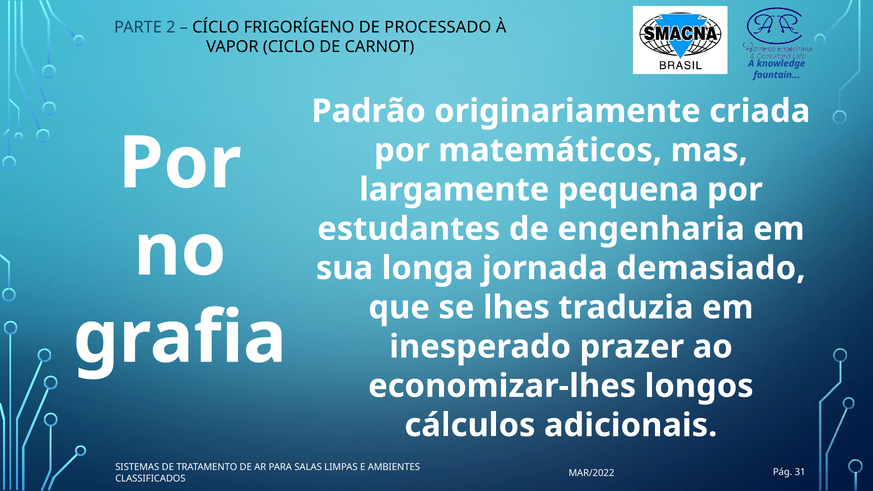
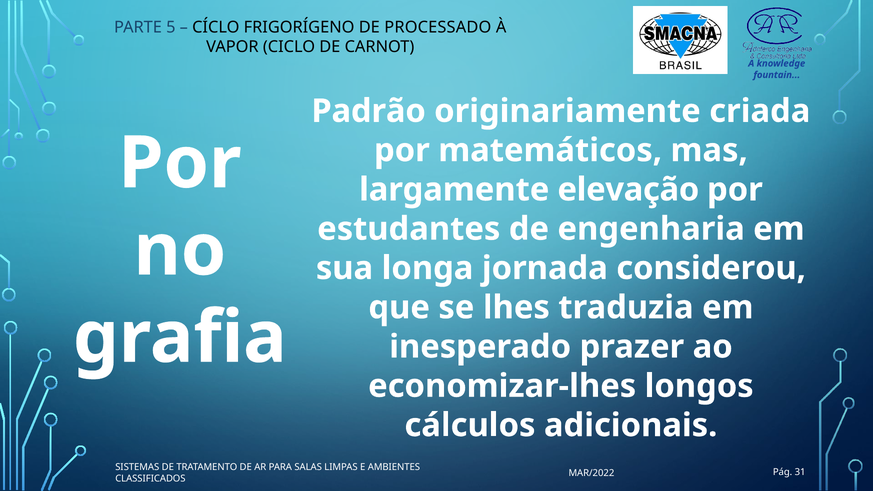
2: 2 -> 5 (171, 27)
pequena: pequena -> elevação (628, 190)
demasiado: demasiado -> considerou (711, 268)
